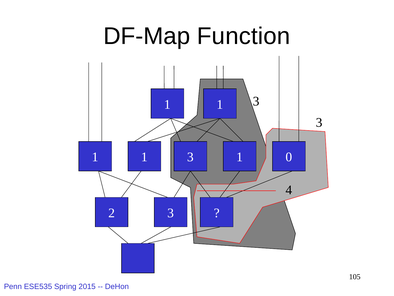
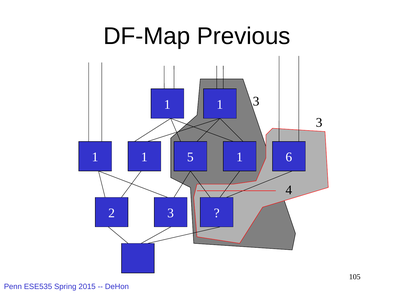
Function: Function -> Previous (244, 36)
1 3: 3 -> 5 (190, 157)
0: 0 -> 6 (289, 157)
